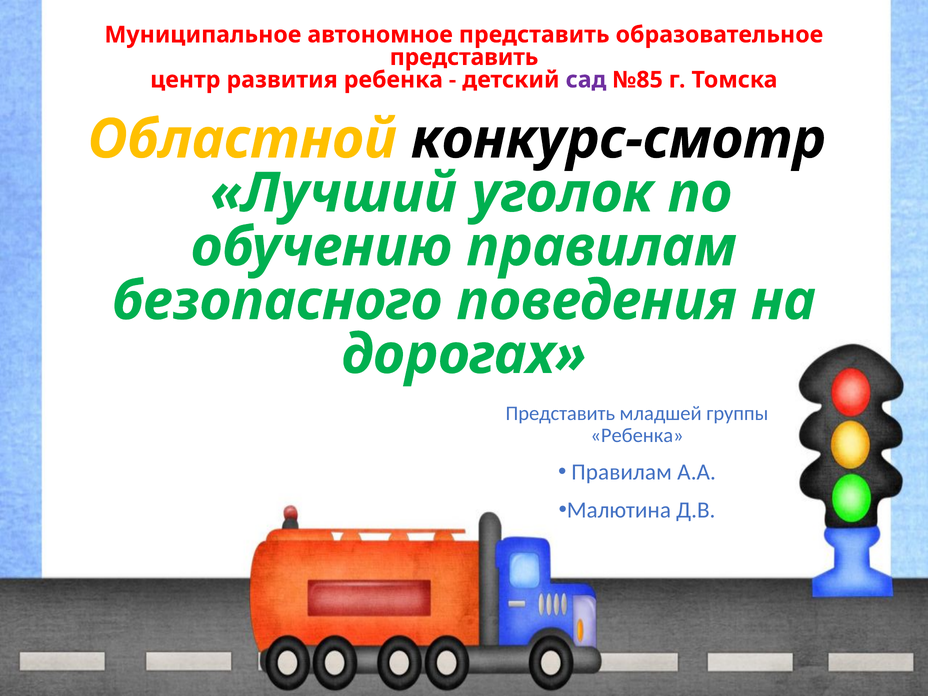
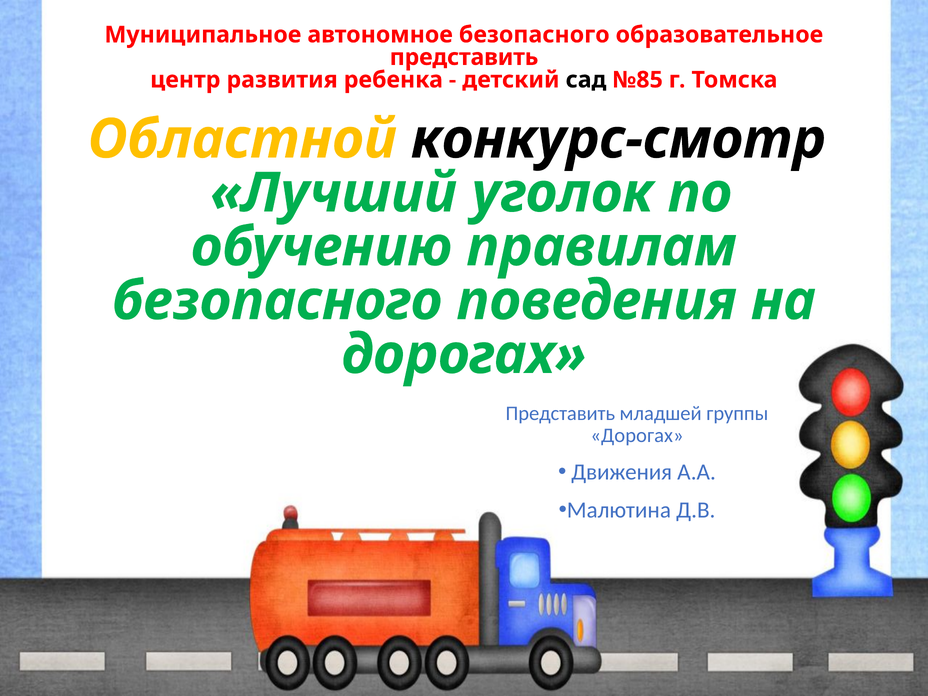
автономное представить: представить -> безопасного (534, 35)
сад colour: purple -> black (586, 80)
Ребенка: Ребенка -> Дорогах (637, 436)
Правилам: Правилам -> Движения (622, 472)
